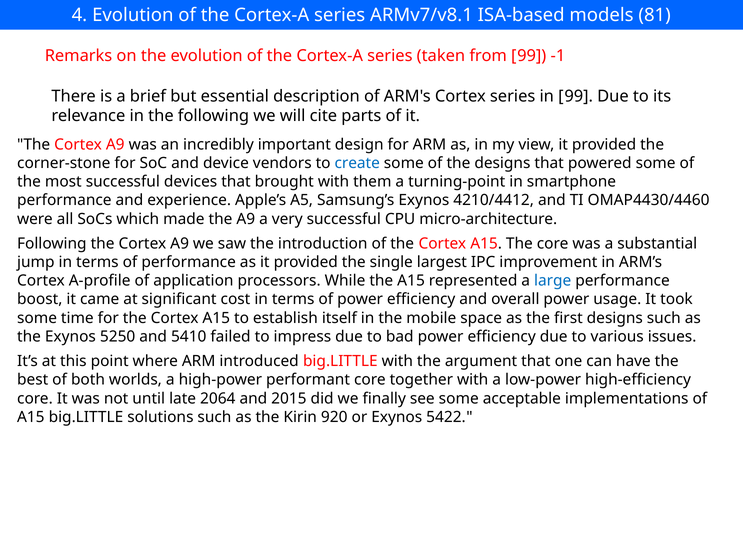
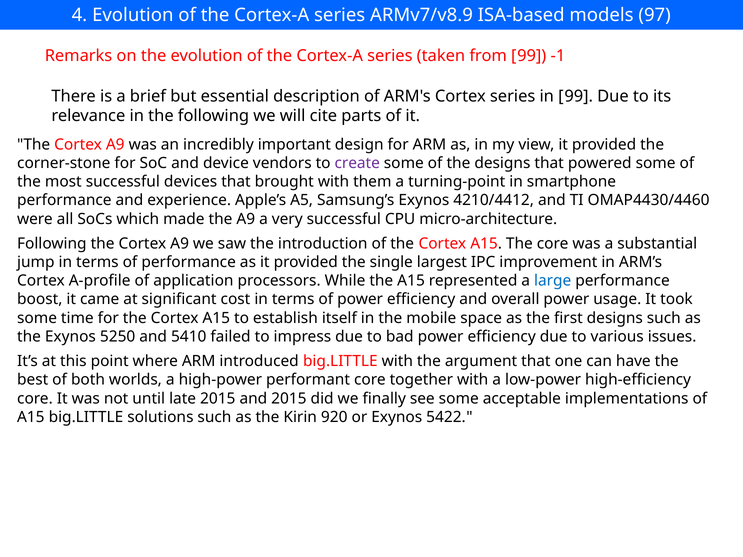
ARMv7/v8.1: ARMv7/v8.1 -> ARMv7/v8.9 (421, 15)
81: 81 -> 97 (655, 15)
create colour: blue -> purple (357, 163)
late 2064: 2064 -> 2015 (218, 399)
